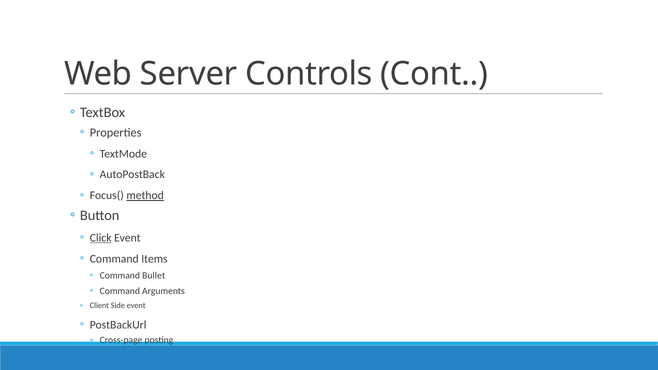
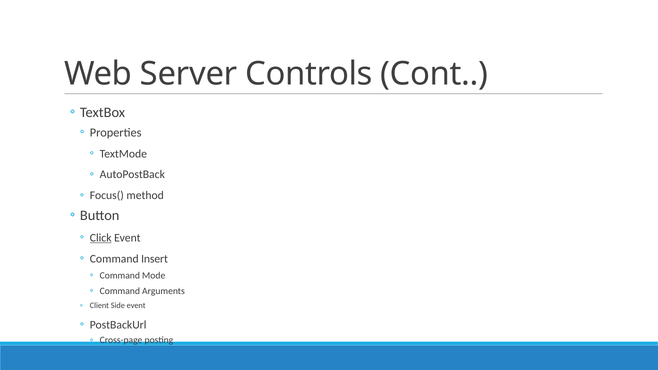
method underline: present -> none (145, 196)
Items: Items -> Insert (155, 259)
Bullet: Bullet -> Mode (154, 276)
